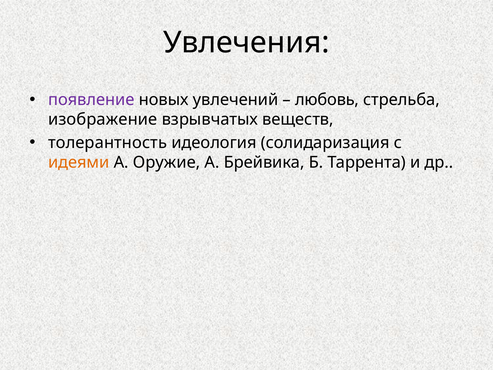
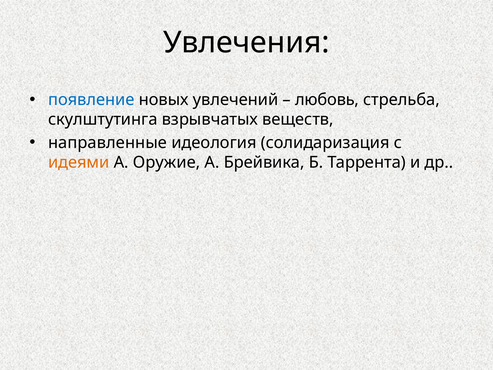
появление colour: purple -> blue (91, 100)
изображение: изображение -> скулштутинга (103, 119)
толерантность: толерантность -> направленные (108, 142)
